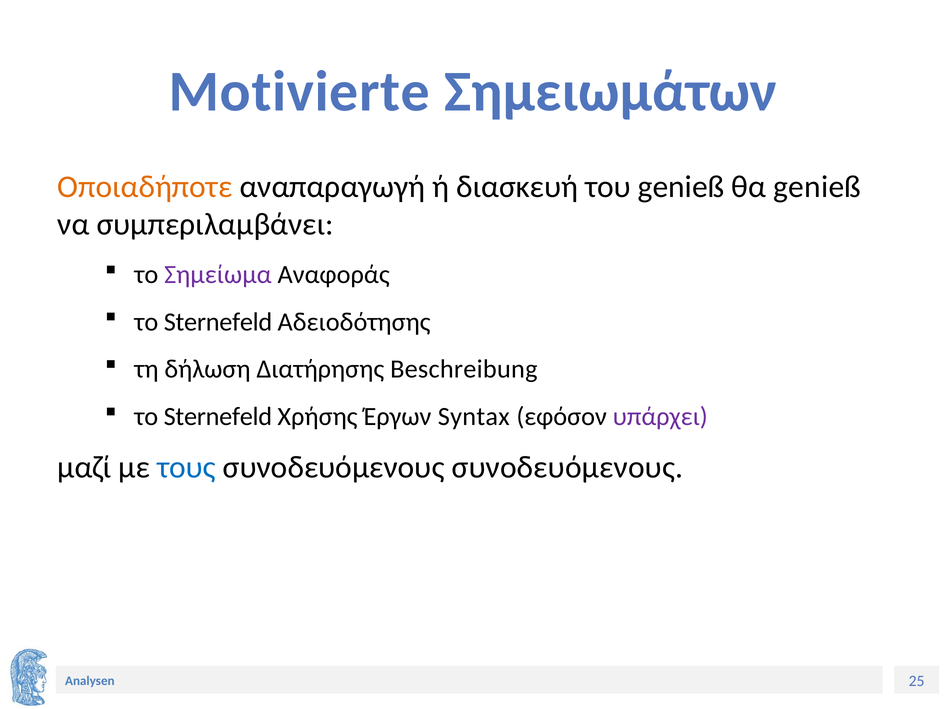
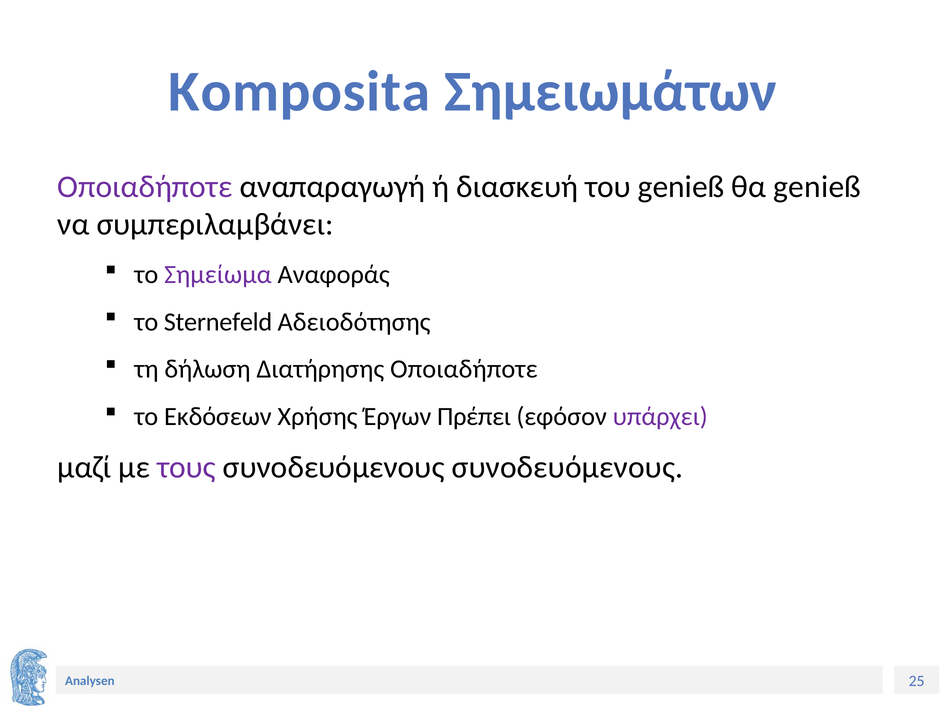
Motivierte: Motivierte -> Komposita (299, 92)
Οποιαδήποτε colour: orange -> purple (145, 187)
Διατήρησης Beschreibung: Beschreibung -> Οποιαδήποτε (464, 370)
Sternefeld: Sternefeld -> Εκδόσεων (218, 417)
Syntax: Syntax -> Πρέπει (474, 417)
τους colour: blue -> purple (187, 468)
